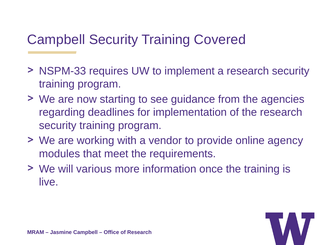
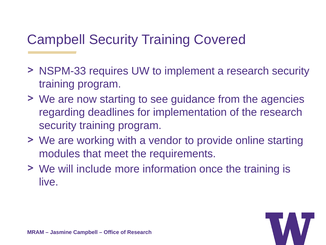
online agency: agency -> starting (285, 140)
various: various -> include (94, 169)
